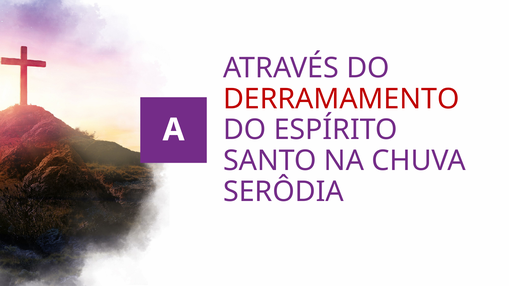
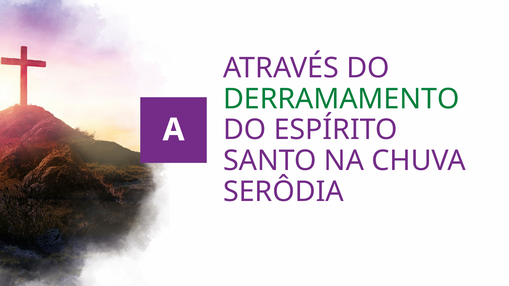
DERRAMAMENTO colour: red -> green (341, 99)
